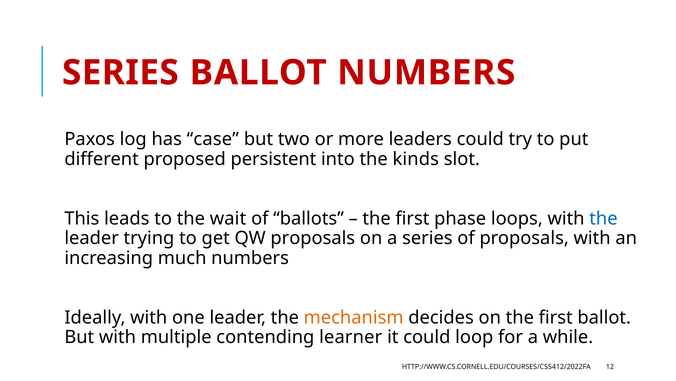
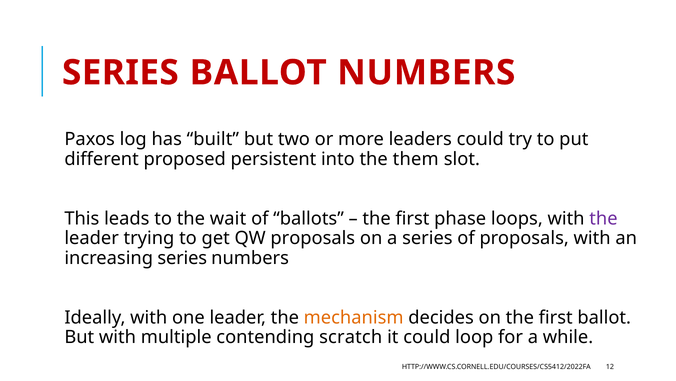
case: case -> built (213, 139)
kinds: kinds -> them (416, 159)
the colour: blue -> purple (603, 218)
increasing much: much -> series (182, 258)
learner: learner -> scratch (351, 337)
